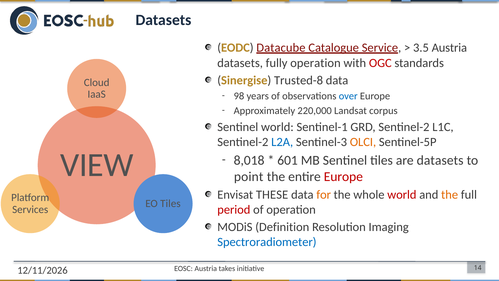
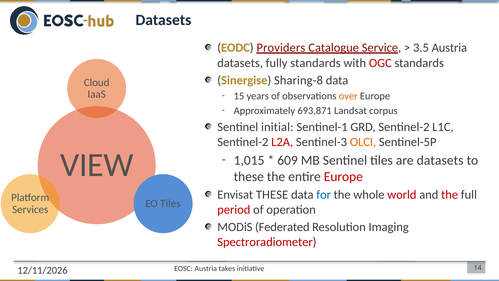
Datacube: Datacube -> Providers (281, 48)
fully operation: operation -> standards (315, 63)
Trusted-8: Trusted-8 -> Sharing-8 (298, 80)
98: 98 -> 15 (239, 96)
over colour: blue -> orange (348, 96)
220,000: 220,000 -> 693,871 (315, 111)
Sentinel world: world -> initial (277, 127)
L2A colour: blue -> red (282, 142)
8,018: 8,018 -> 1,015 (249, 160)
601: 601 -> 609 (288, 160)
point: point -> these (249, 176)
for colour: orange -> blue (324, 194)
the colour: orange -> red (450, 194)
Definition: Definition -> Federated (282, 227)
Spectroradiometer colour: blue -> red (267, 242)
